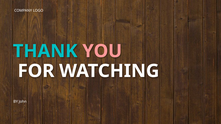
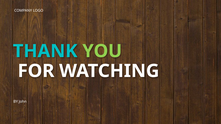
YOU colour: pink -> light green (102, 51)
